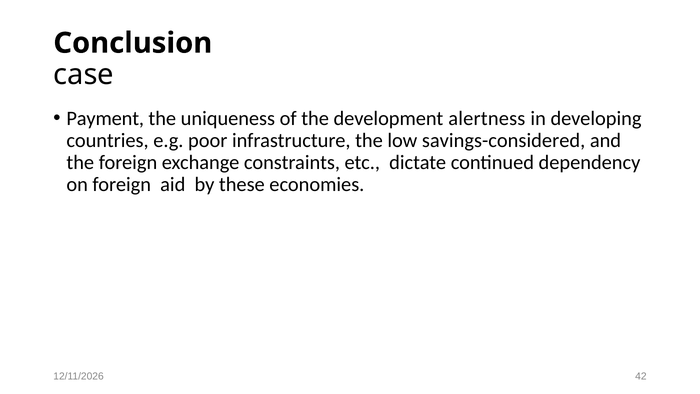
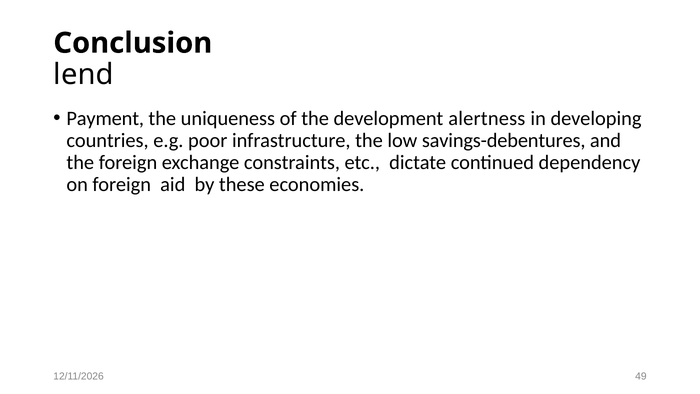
case: case -> lend (83, 75)
savings-considered: savings-considered -> savings-debentures (504, 140)
42: 42 -> 49 (641, 376)
